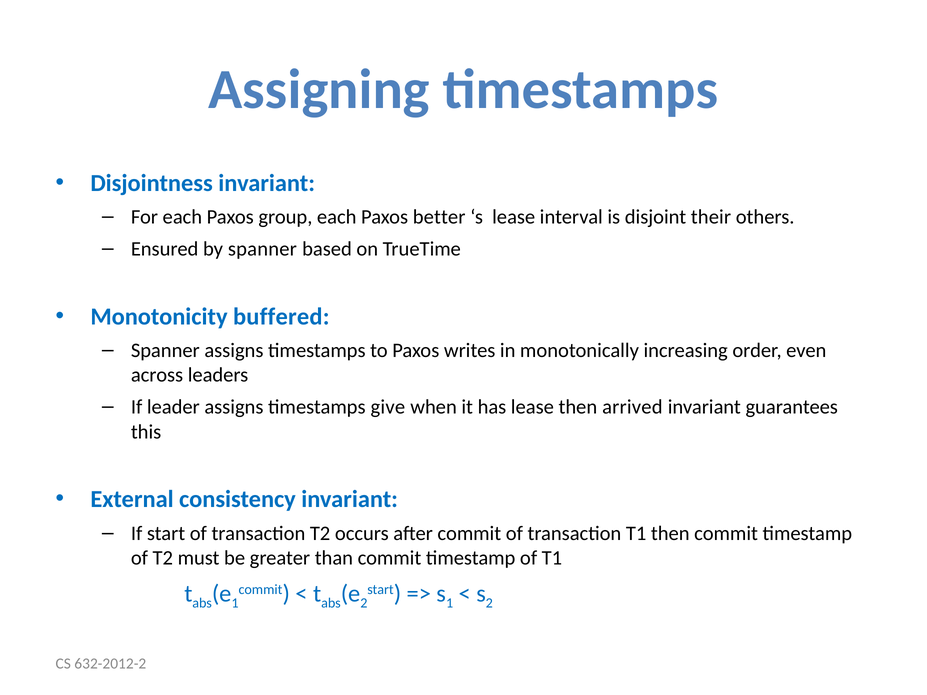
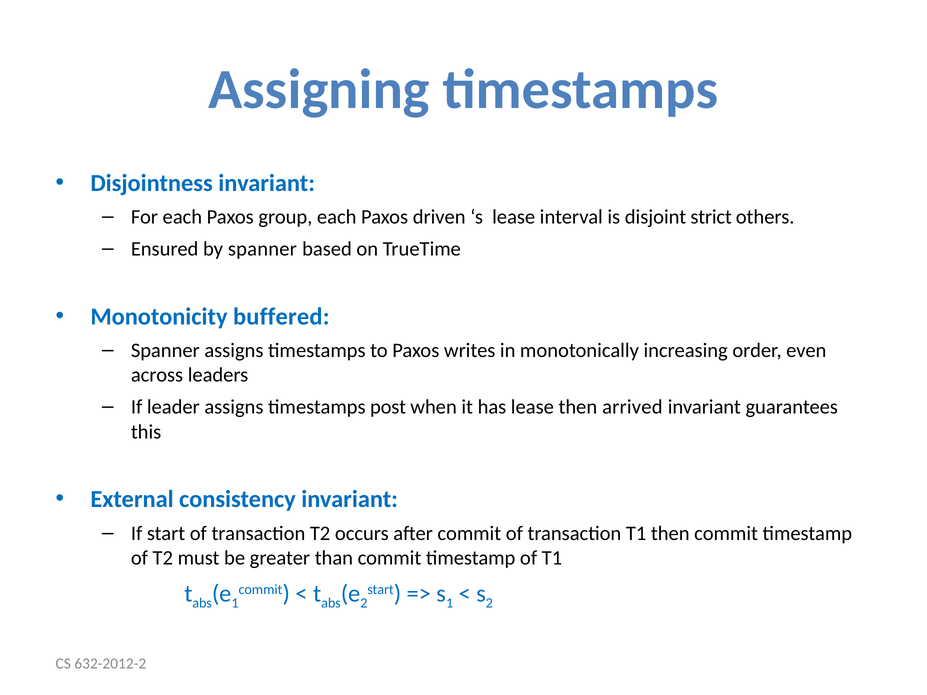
better: better -> driven (439, 217)
their: their -> strict (711, 217)
give: give -> post (388, 407)
